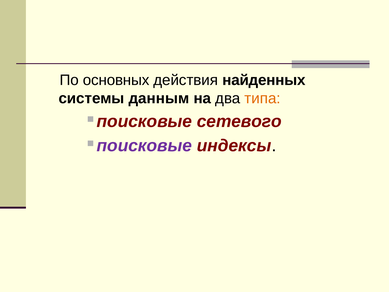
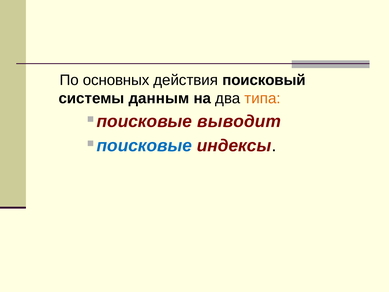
найденных: найденных -> поисковый (264, 80)
сетевого: сетевого -> выводит (239, 121)
поисковые colour: purple -> blue (144, 146)
